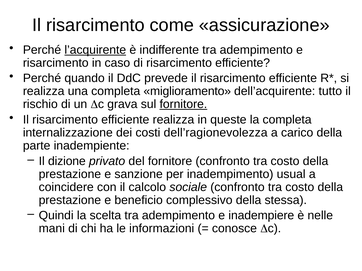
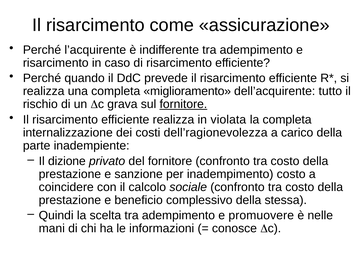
l’acquirente underline: present -> none (95, 50)
queste: queste -> violata (228, 120)
inadempimento usual: usual -> costo (291, 174)
inadempiere: inadempiere -> promuovere (261, 216)
